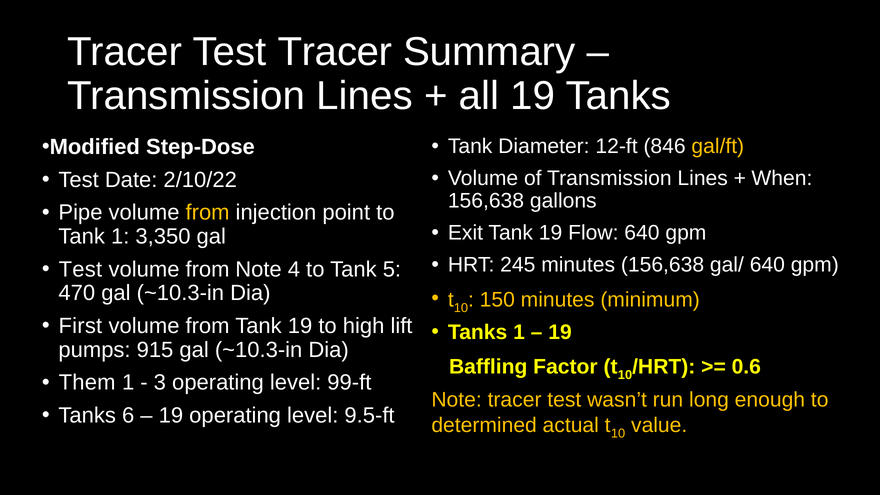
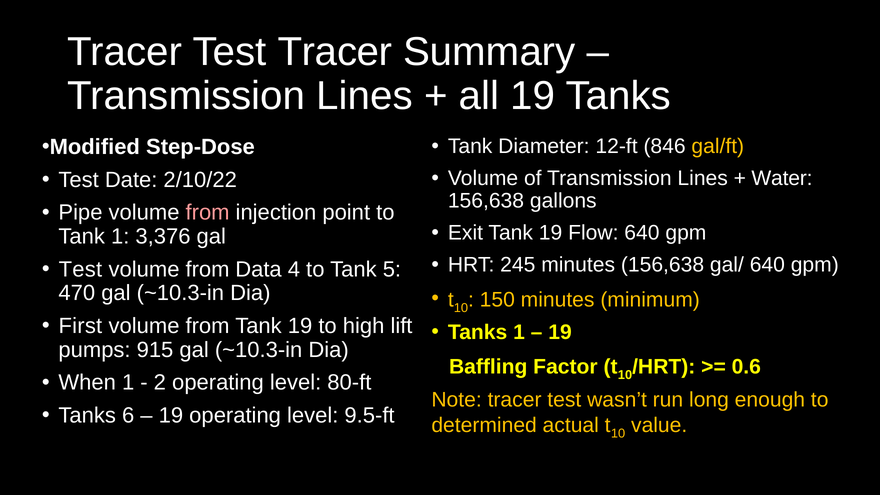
When: When -> Water (782, 178)
from colour: yellow -> pink (208, 213)
3,350: 3,350 -> 3,376 (163, 236)
from Note: Note -> Data (259, 269)
Them: Them -> When (87, 383)
3: 3 -> 2 (160, 383)
99-ft: 99-ft -> 80-ft (349, 383)
